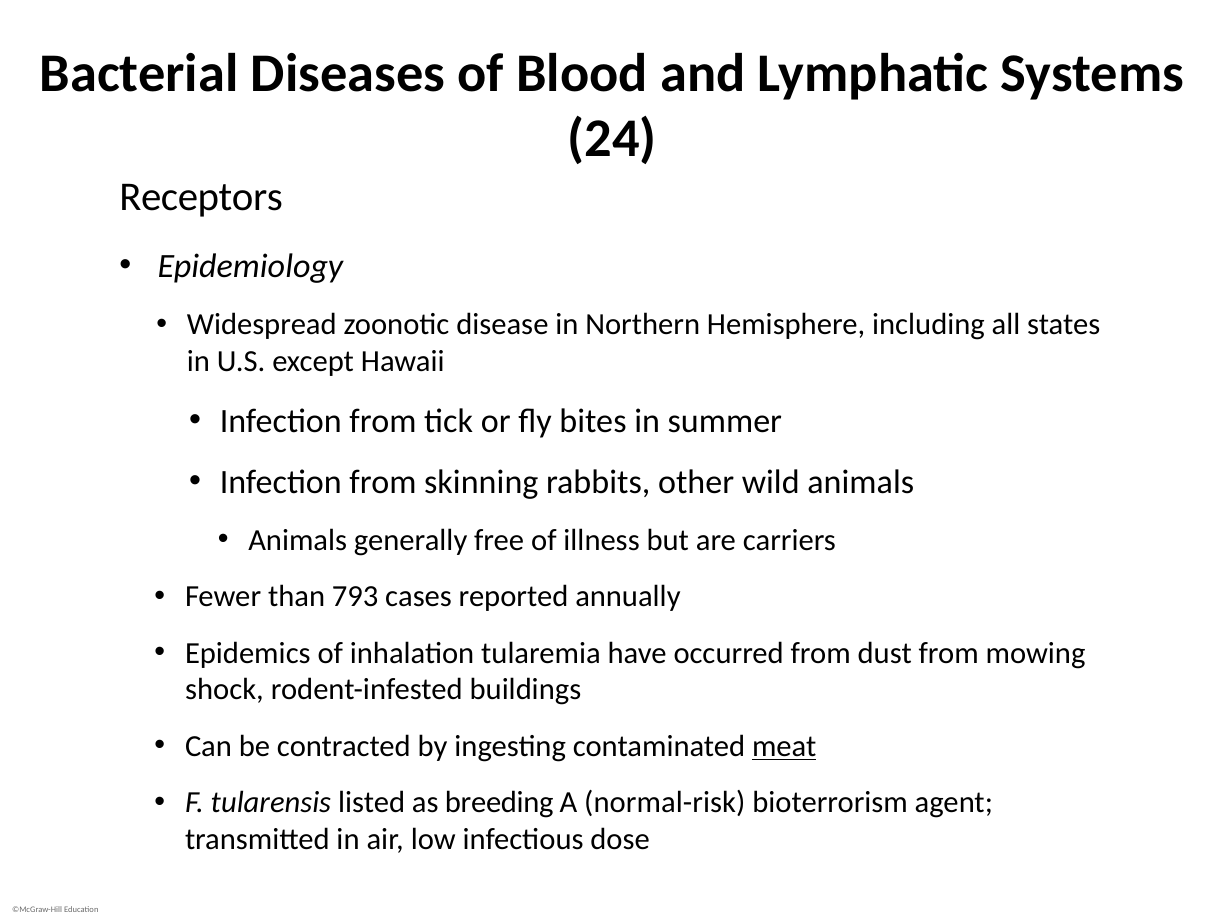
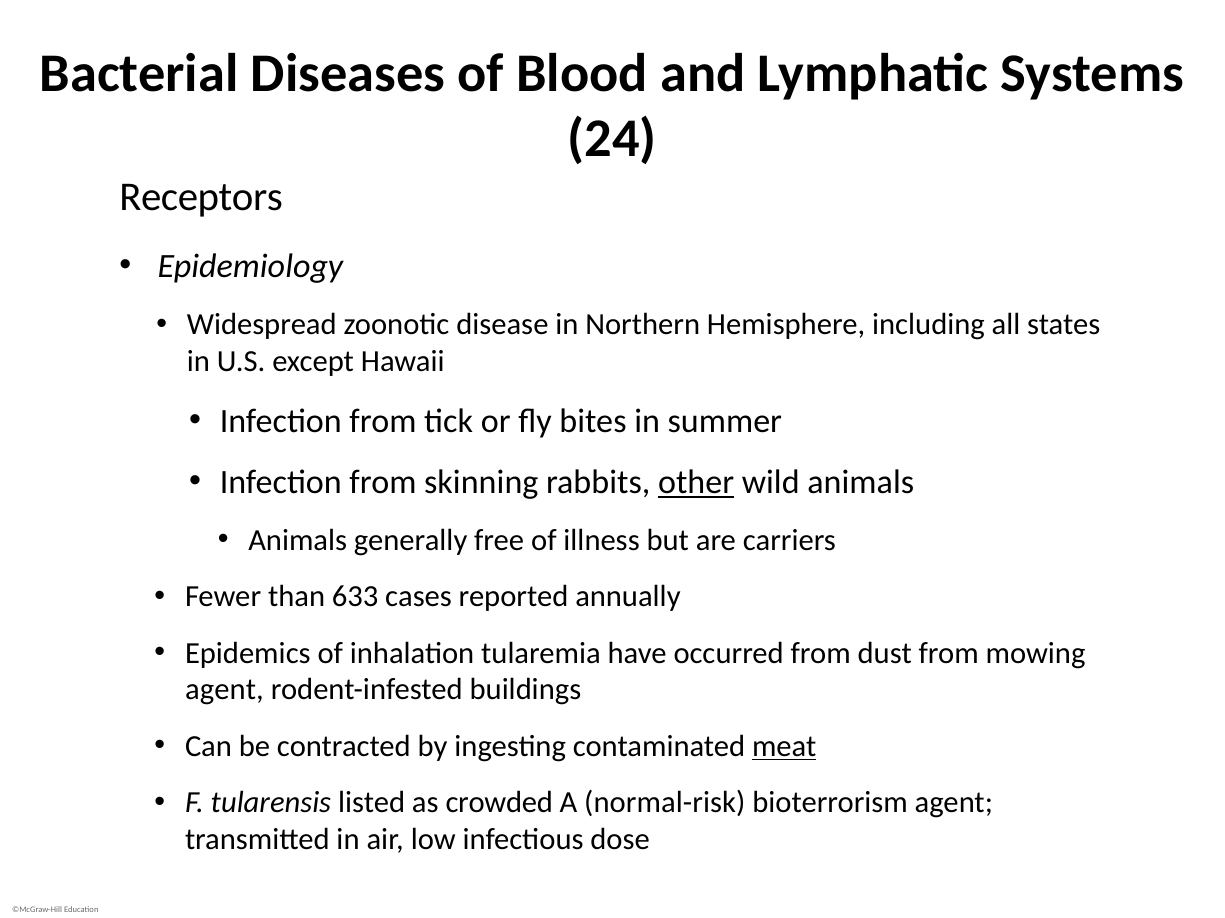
other underline: none -> present (696, 482)
793: 793 -> 633 (355, 597)
shock: shock -> agent (224, 690)
breeding: breeding -> crowded (499, 803)
